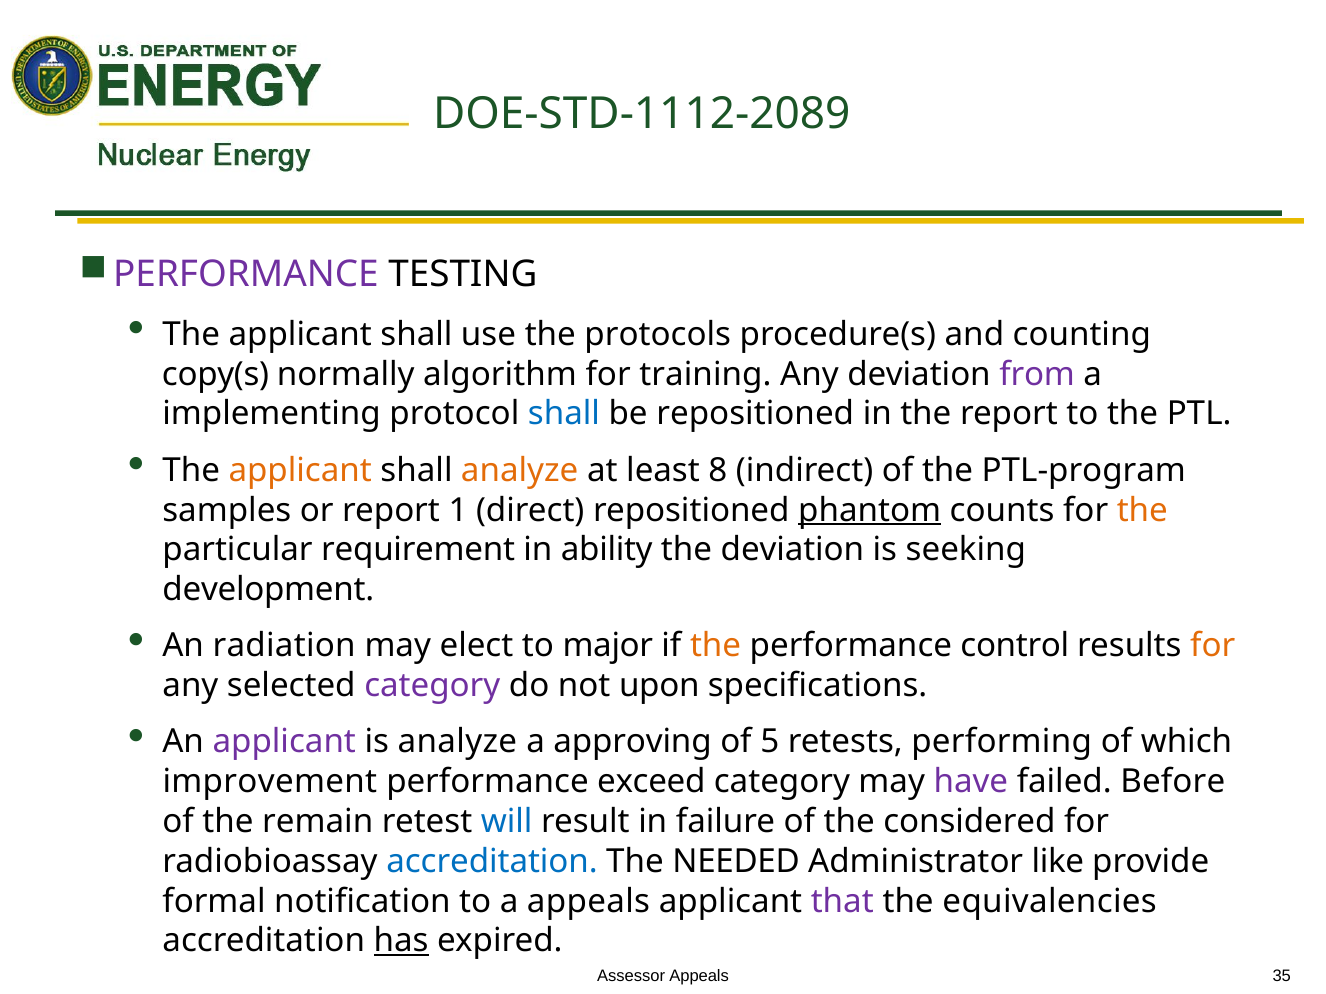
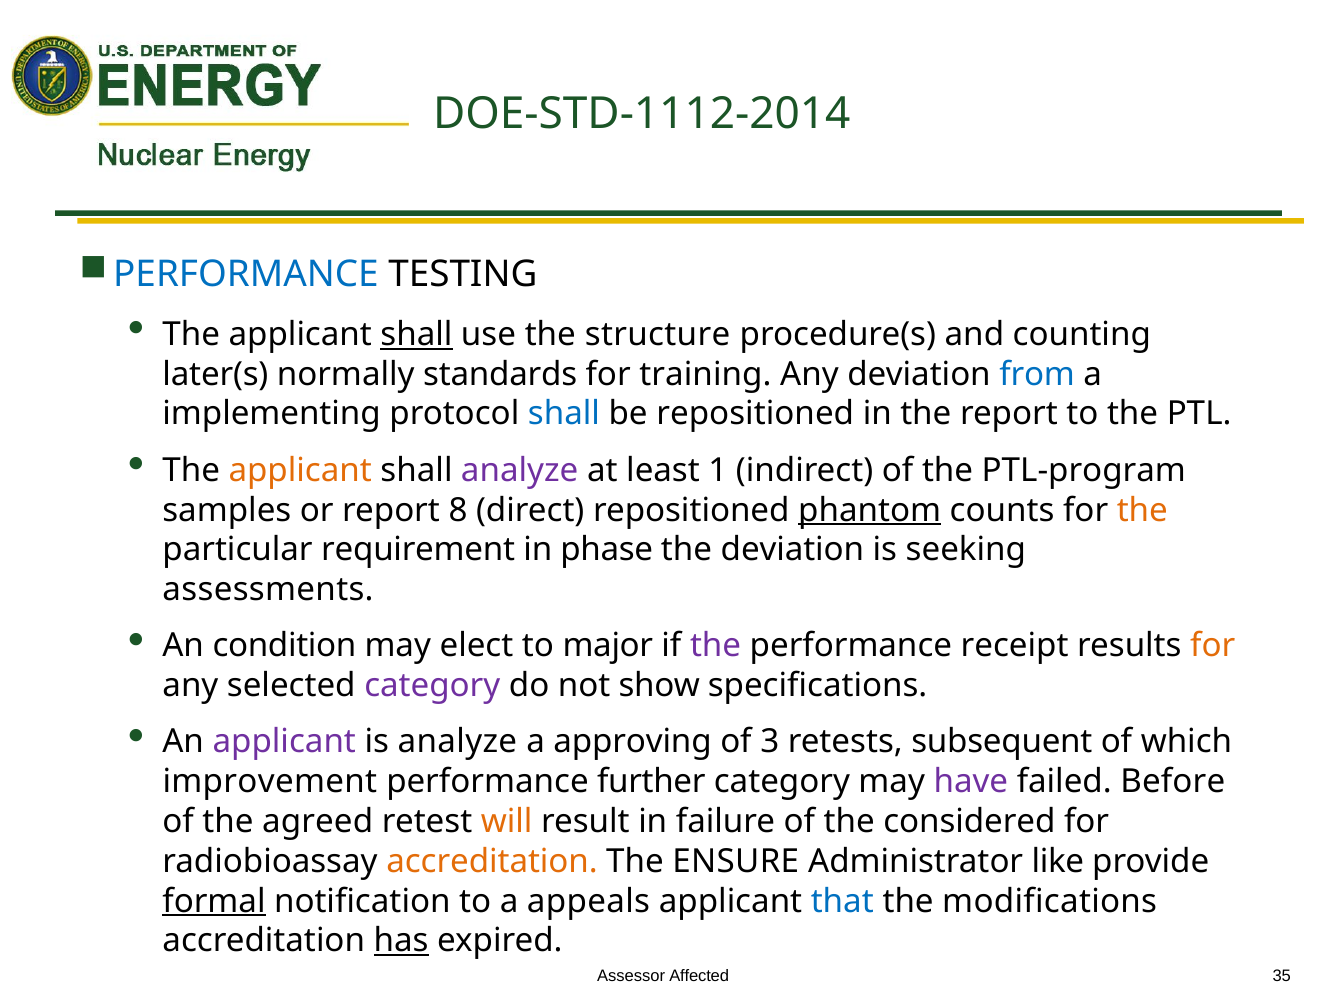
DOE-STD-1112-2089: DOE-STD-1112-2089 -> DOE-STD-1112-2014 (642, 114)
PERFORMANCE colour: purple -> blue (246, 274)
shall underline: none -> present (417, 335)
protocols: protocols -> structure (658, 335)
copy(s: copy(s -> later(s (215, 374)
algorithm: algorithm -> standards (500, 374)
from colour: purple -> blue (1037, 374)
analyze colour: orange -> purple (520, 471)
8: 8 -> 1 (718, 471)
1: 1 -> 8 (458, 510)
ability: ability -> phase (607, 550)
development: development -> assessments (268, 590)
radiation: radiation -> condition (284, 646)
the colour: orange -> purple (716, 646)
control: control -> receipt (1015, 646)
upon: upon -> show (659, 686)
5: 5 -> 3 (770, 742)
performing: performing -> subsequent (1002, 742)
exceed: exceed -> further (651, 782)
remain: remain -> agreed (318, 822)
will colour: blue -> orange (507, 822)
accreditation colour: blue -> orange (492, 862)
NEEDED: NEEDED -> ENSURE (736, 862)
formal underline: none -> present (214, 902)
that colour: purple -> blue (842, 902)
equivalencies: equivalencies -> modifications (1050, 902)
Assessor Appeals: Appeals -> Affected (699, 976)
